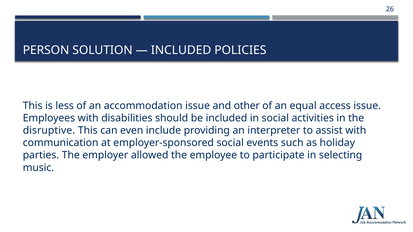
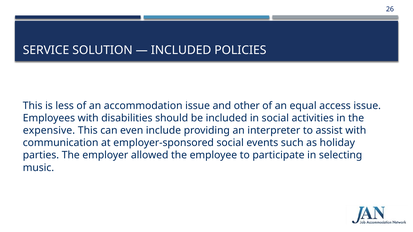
PERSON: PERSON -> SERVICE (46, 50)
disruptive: disruptive -> expensive (49, 131)
